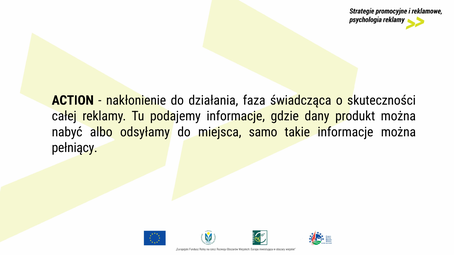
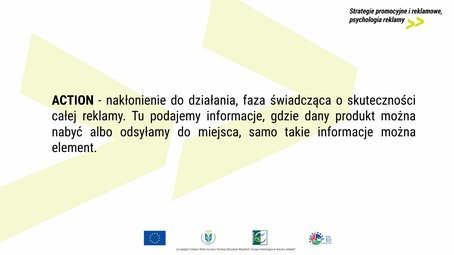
pełniący: pełniący -> element (75, 148)
